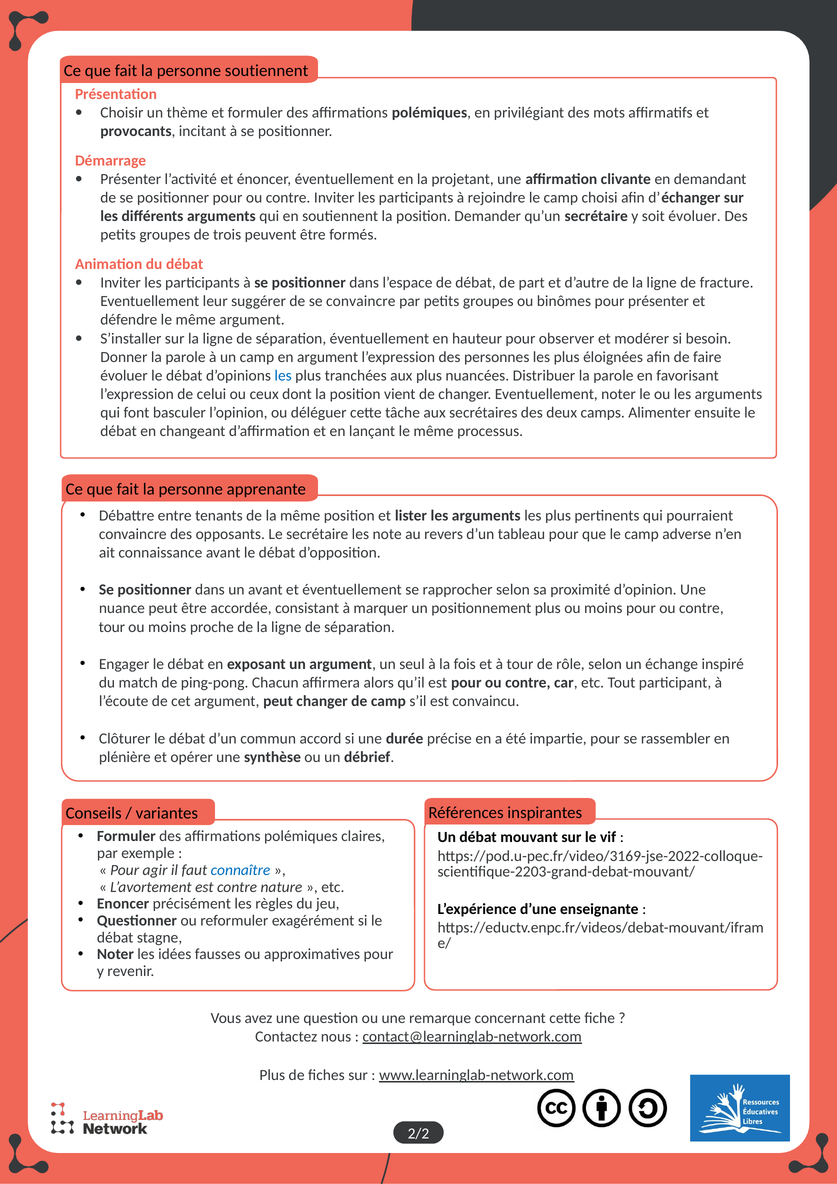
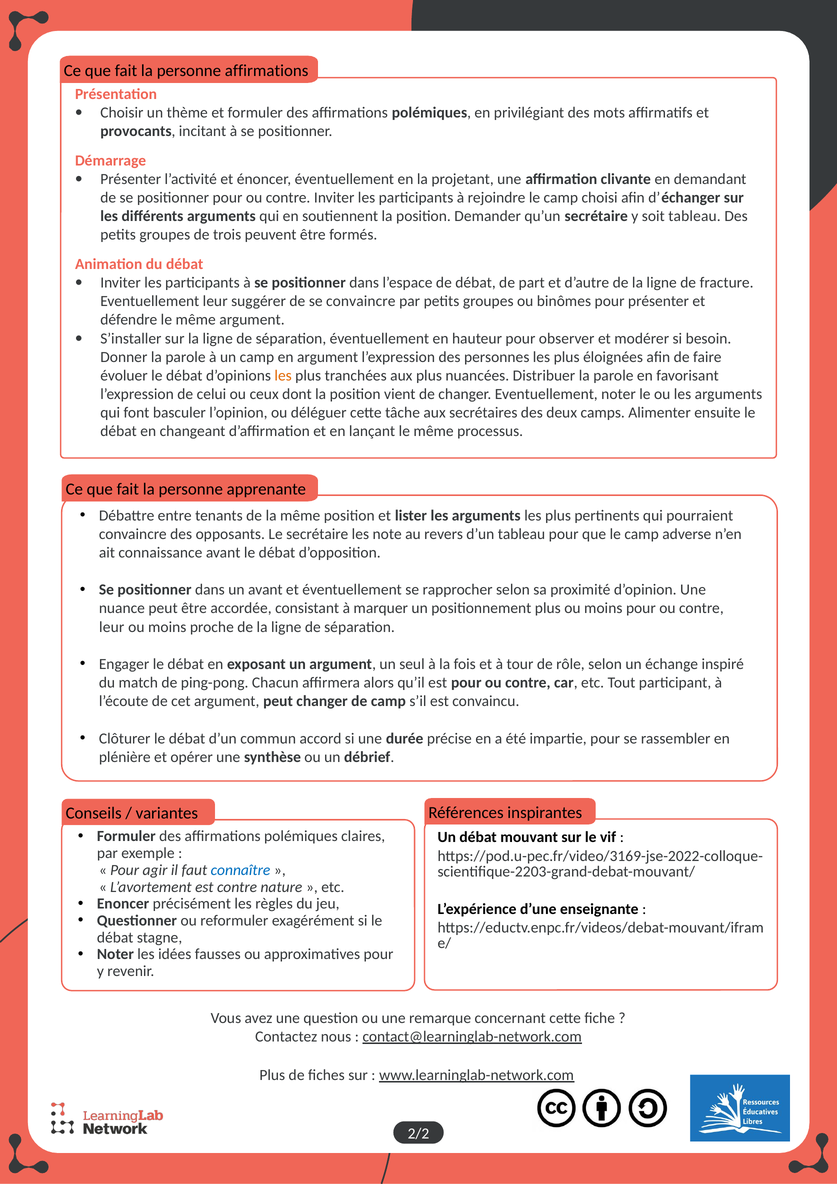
personne soutiennent: soutiennent -> affirmations (267, 71)
soit évoluer: évoluer -> tableau (695, 216)
les colour: blue -> orange (283, 376)
tour: tour -> leur (112, 627)
